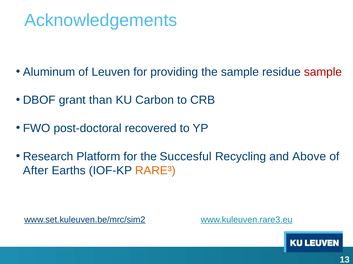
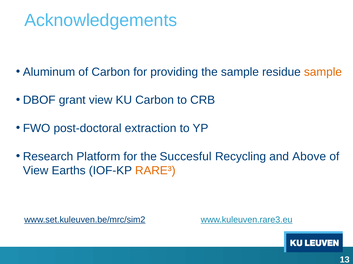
of Leuven: Leuven -> Carbon (111, 72)
sample colour: red -> orange (323, 72)
grant than: than -> view (101, 100)
recovered: recovered -> extraction (151, 129)
After: After -> View (36, 171)
